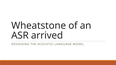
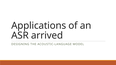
Wheatstone: Wheatstone -> Applications (39, 26)
